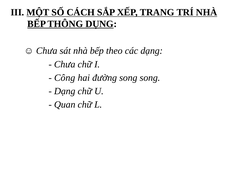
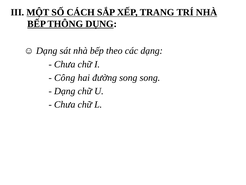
Chưa: Chưa -> Dạng (47, 51)
Quan: Quan -> Chưa (65, 104)
